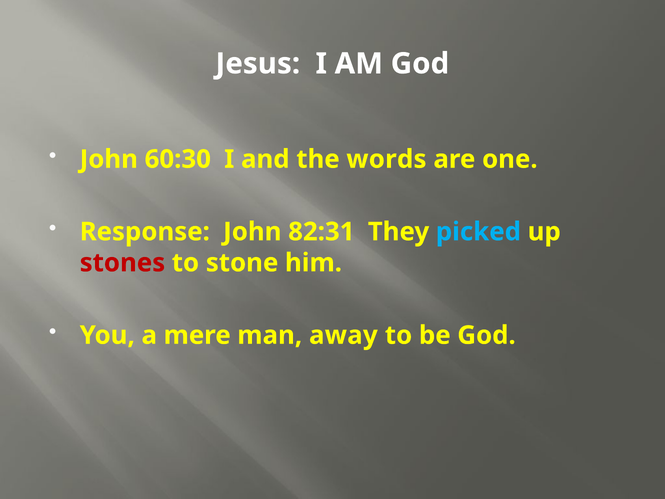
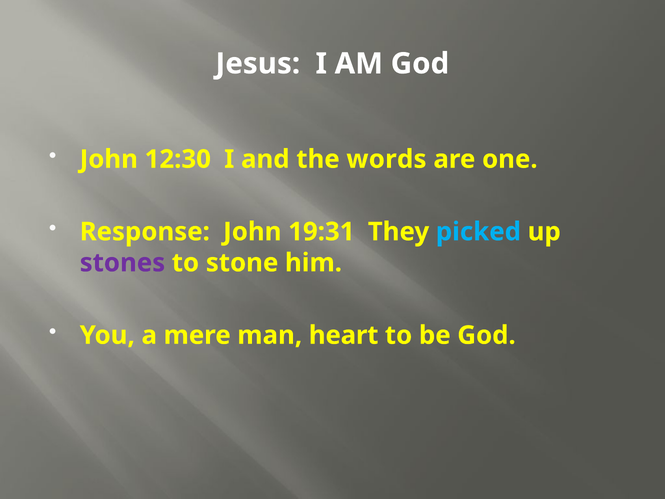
60:30: 60:30 -> 12:30 (178, 159)
82:31: 82:31 -> 19:31 (321, 232)
stones colour: red -> purple (122, 263)
away: away -> heart (344, 335)
